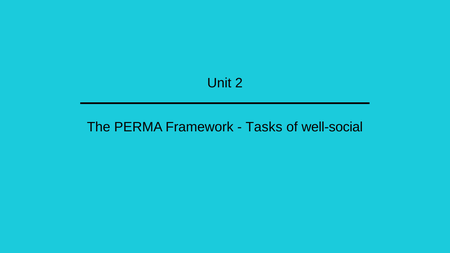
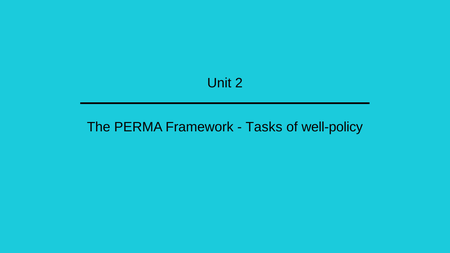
well-social: well-social -> well-policy (332, 127)
